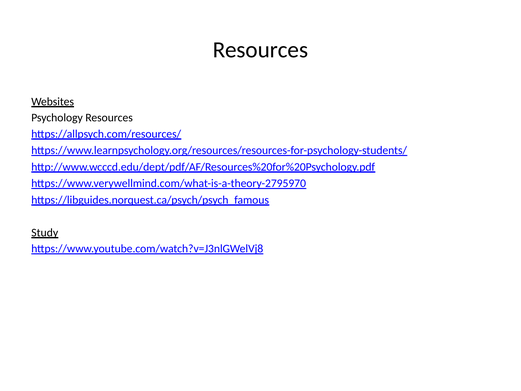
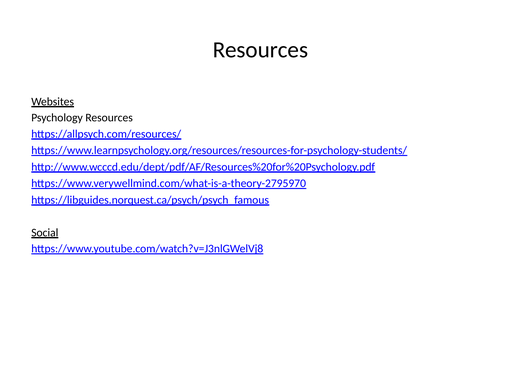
Study: Study -> Social (45, 232)
